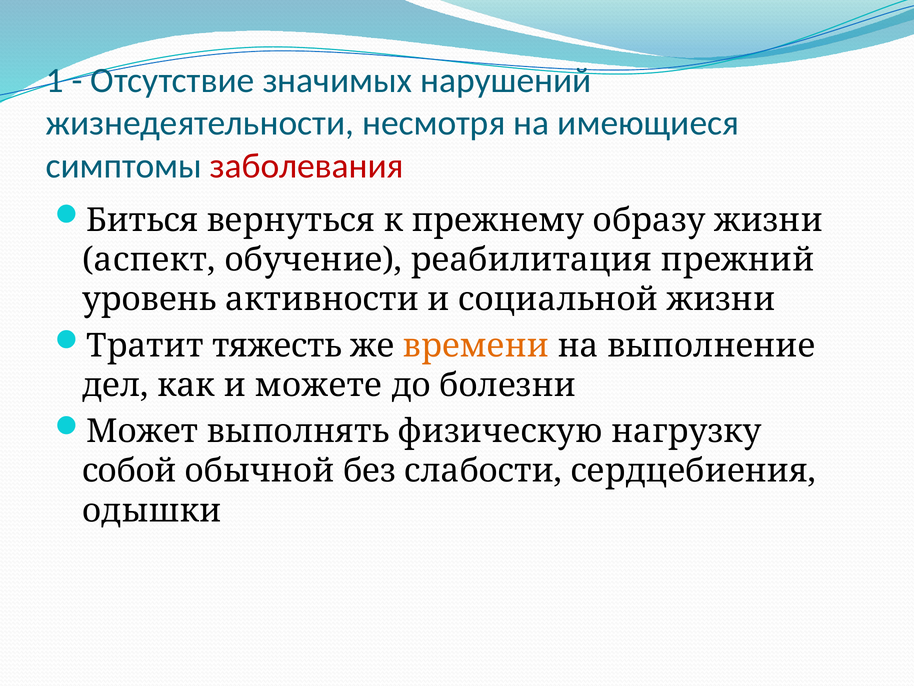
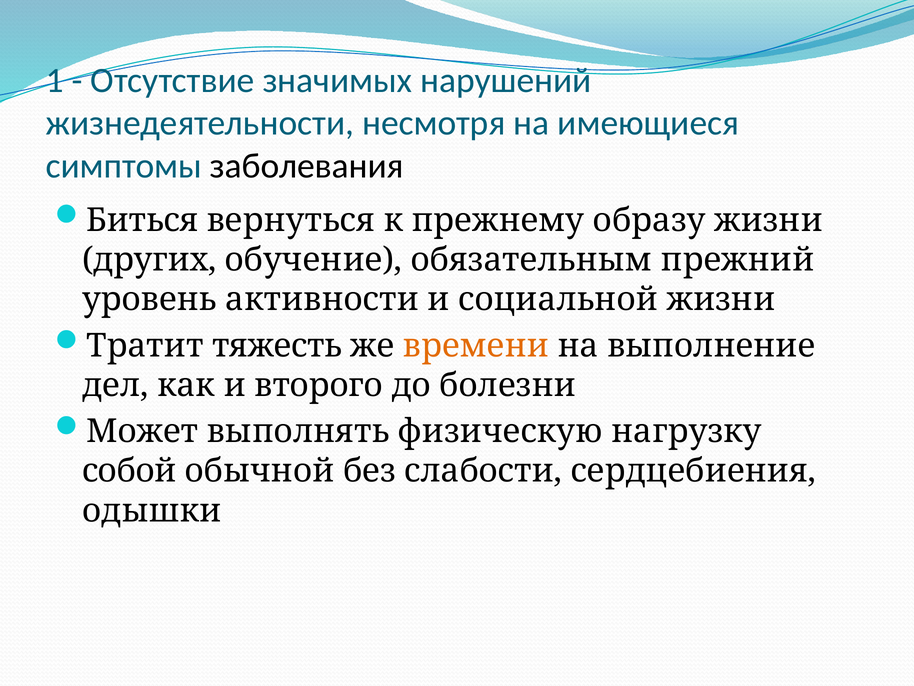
заболевания colour: red -> black (307, 166)
аспект: аспект -> других (149, 260)
реабилитация: реабилитация -> обязательным (531, 260)
можете: можете -> второго (319, 385)
